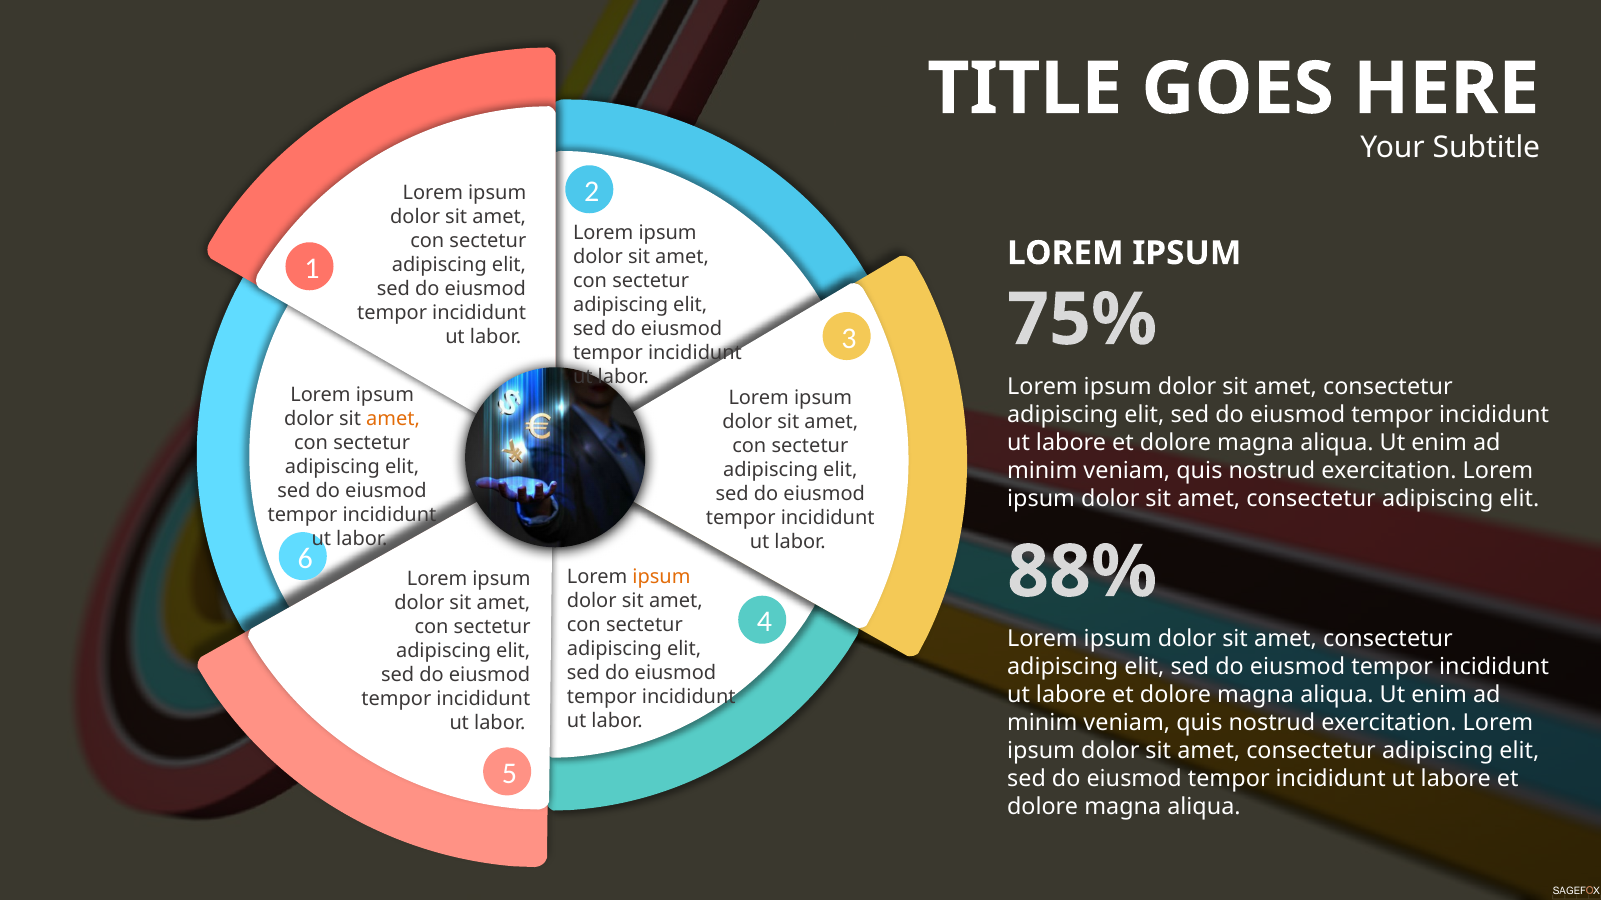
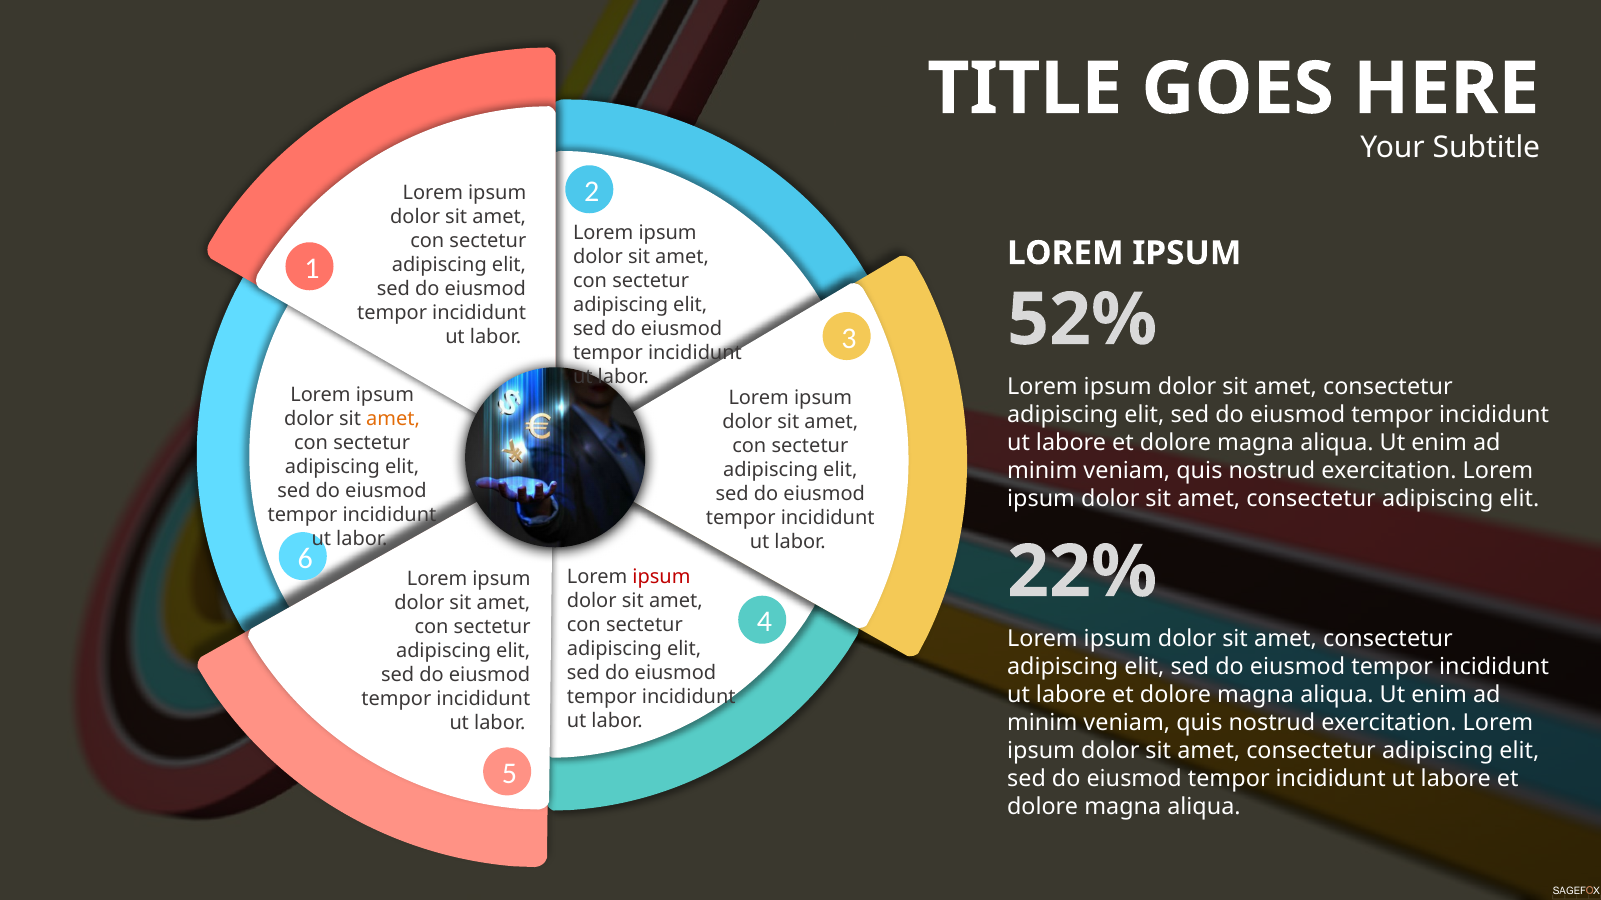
75%: 75% -> 52% (1082, 320)
88%: 88% -> 22% (1082, 572)
ipsum colour: orange -> red (661, 577)
